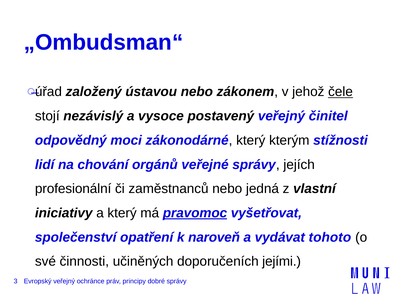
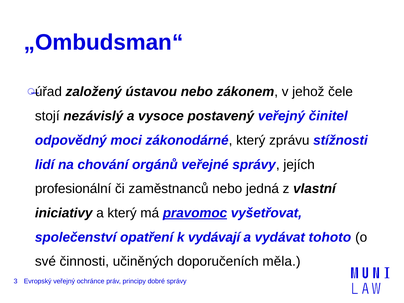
čele underline: present -> none (341, 92)
kterým: kterým -> zprávu (289, 140)
naroveň: naroveň -> vydávají (214, 237)
jejími: jejími -> měla (281, 262)
